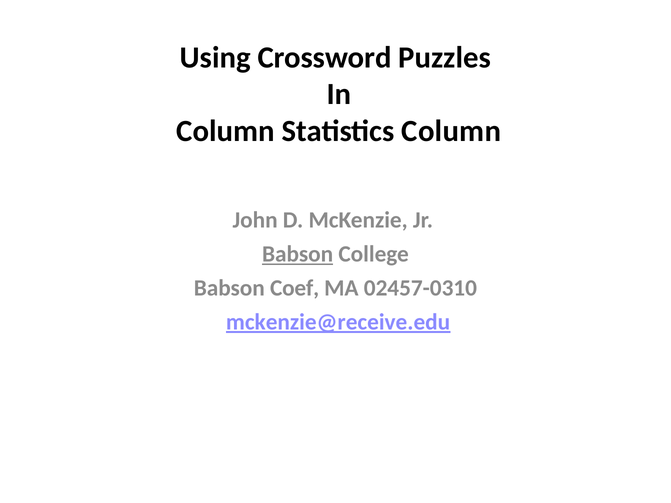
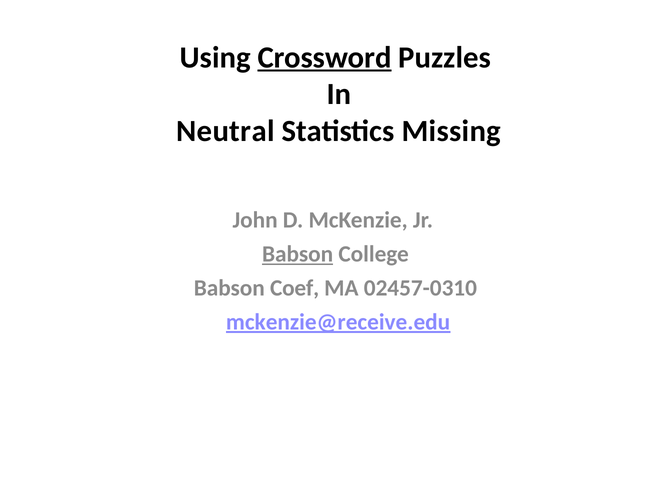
Crossword underline: none -> present (325, 57)
Column: Column -> Neutral (225, 131)
Statistics Column: Column -> Missing (451, 131)
